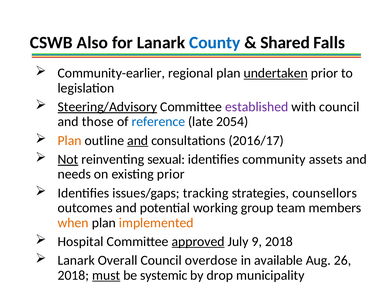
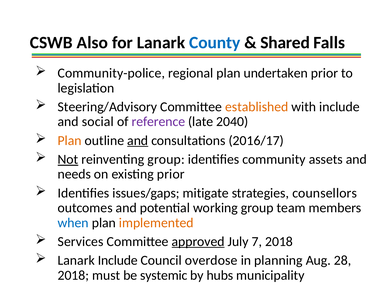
Community-earlier: Community-earlier -> Community-police (111, 73)
undertaken underline: present -> none (276, 73)
Steering/Advisory underline: present -> none (107, 107)
established colour: purple -> orange (257, 107)
with council: council -> include (339, 107)
those: those -> social (98, 122)
reference colour: blue -> purple (158, 122)
2054: 2054 -> 2040 (232, 122)
reinventing sexual: sexual -> group (166, 159)
tracking: tracking -> mitigate (206, 193)
when colour: orange -> blue (73, 223)
Hospital: Hospital -> Services (81, 242)
9: 9 -> 7 (257, 242)
Lanark Overall: Overall -> Include (118, 260)
available: available -> planning (278, 260)
26: 26 -> 28 (343, 260)
must underline: present -> none (106, 275)
drop: drop -> hubs (220, 275)
